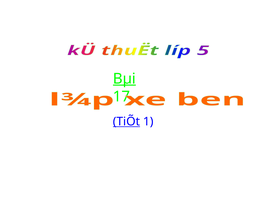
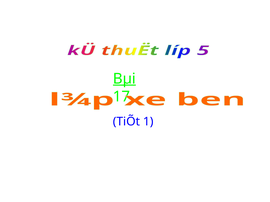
TiÕt underline: present -> none (126, 122)
